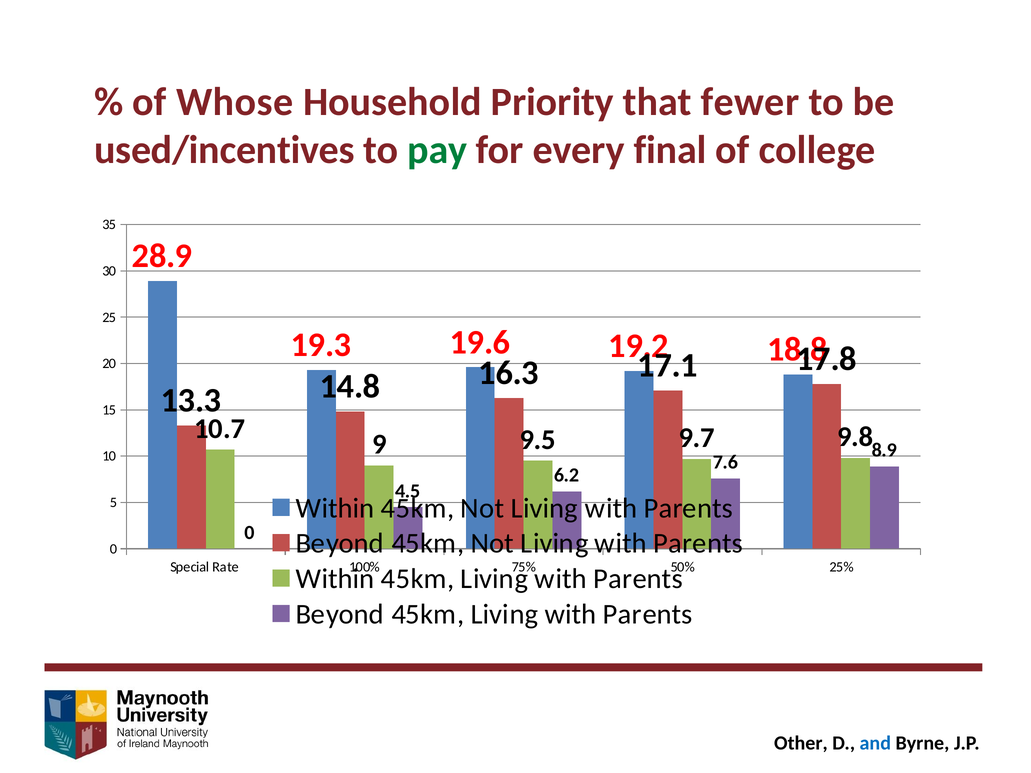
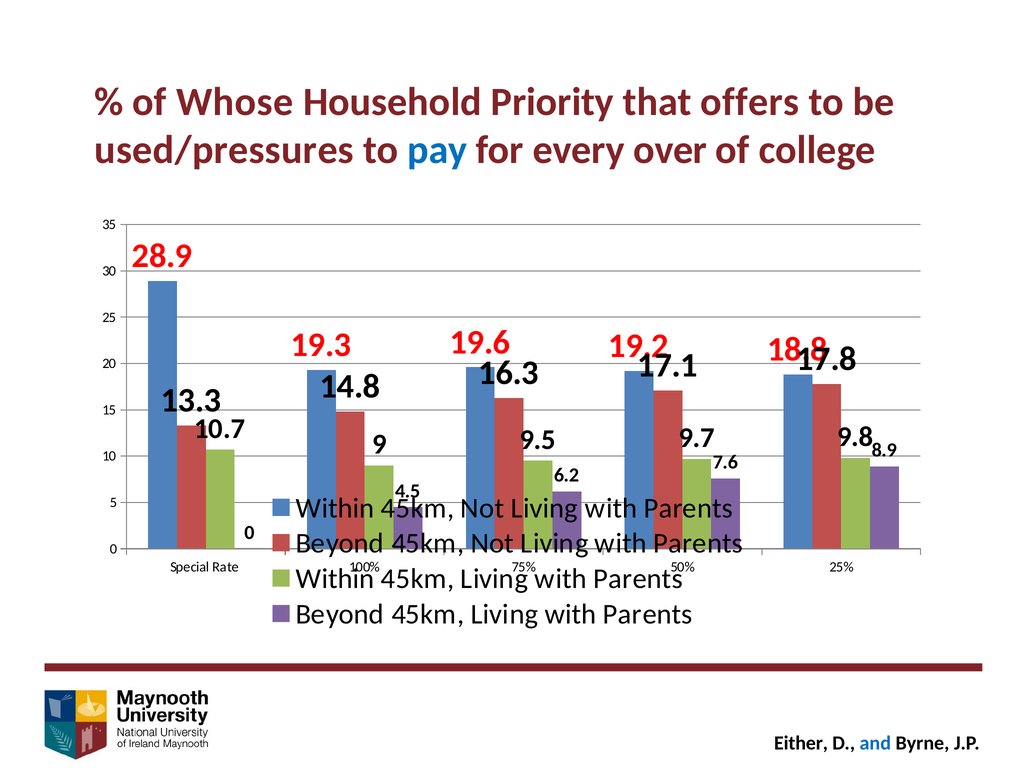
fewer: fewer -> offers (750, 102)
used/incentives: used/incentives -> used/pressures (224, 150)
pay colour: green -> blue (437, 150)
final: final -> over (670, 150)
Other: Other -> Either (801, 743)
